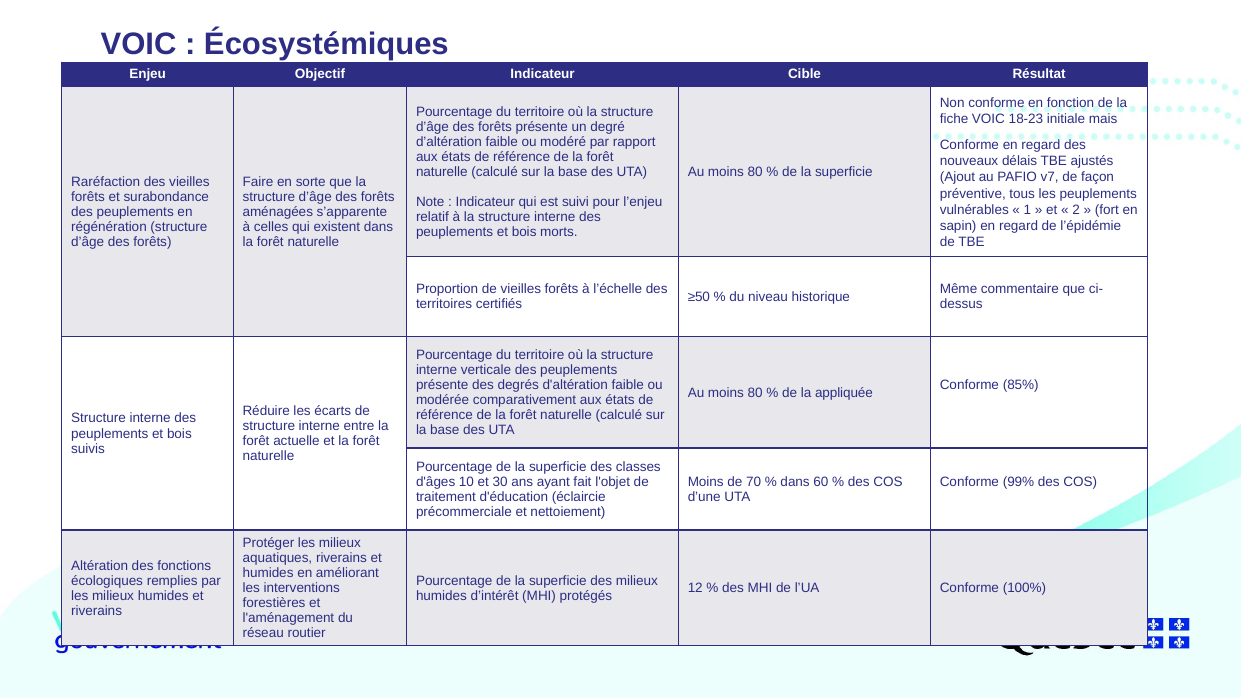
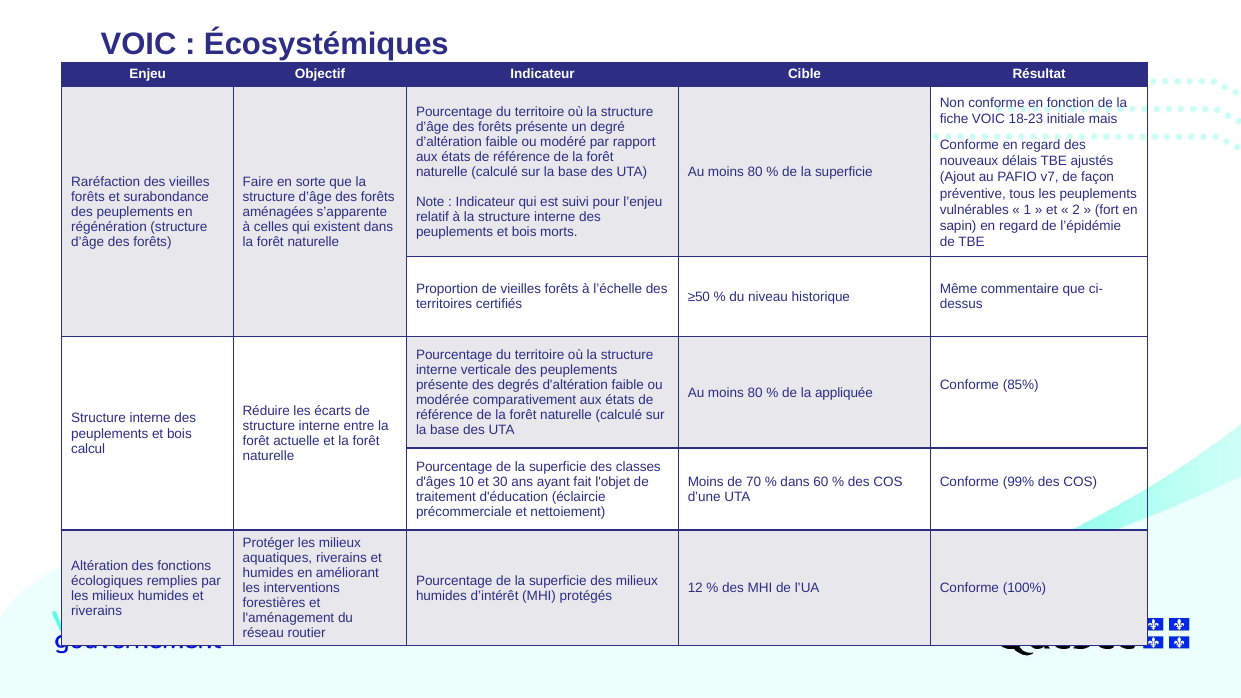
suivis: suivis -> calcul (88, 449)
